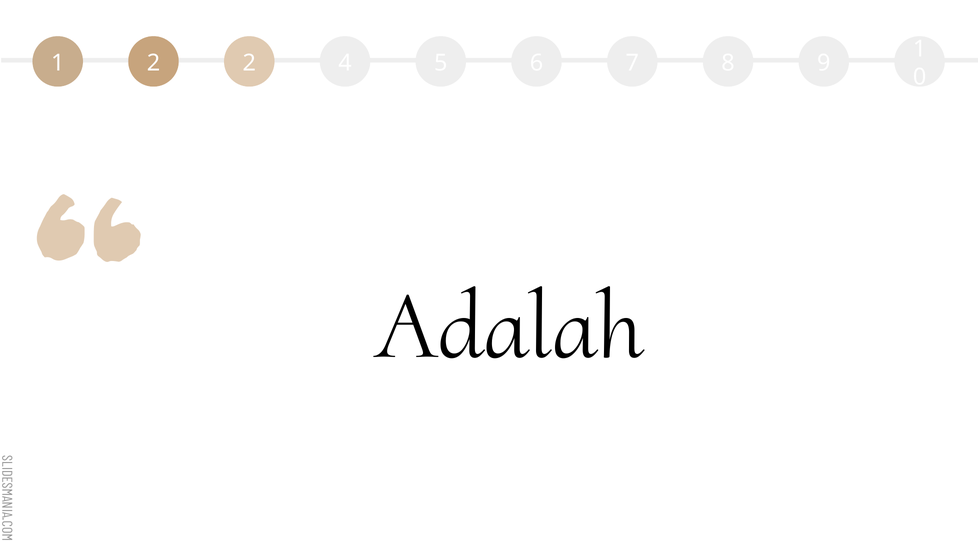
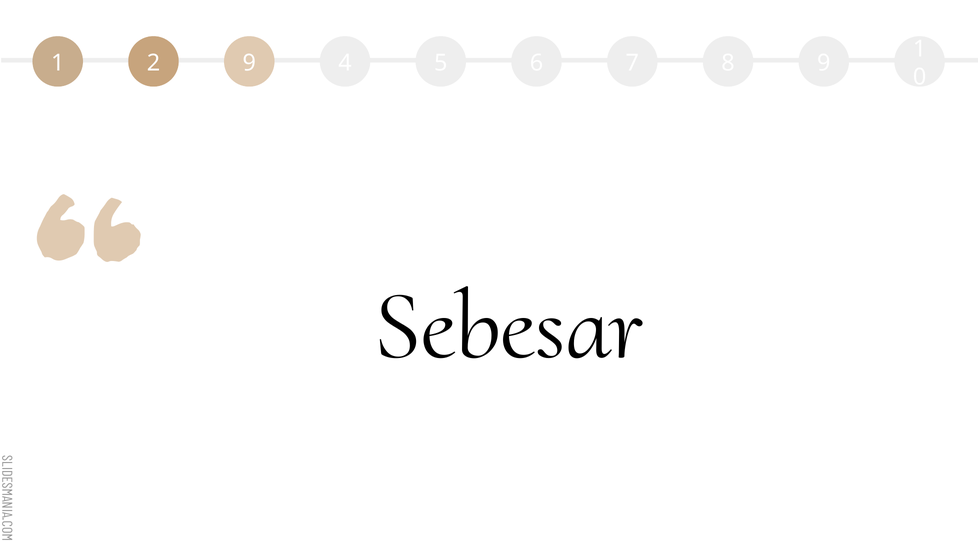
2 2: 2 -> 9 (249, 63)
Adalah: Adalah -> Sebesar (509, 325)
